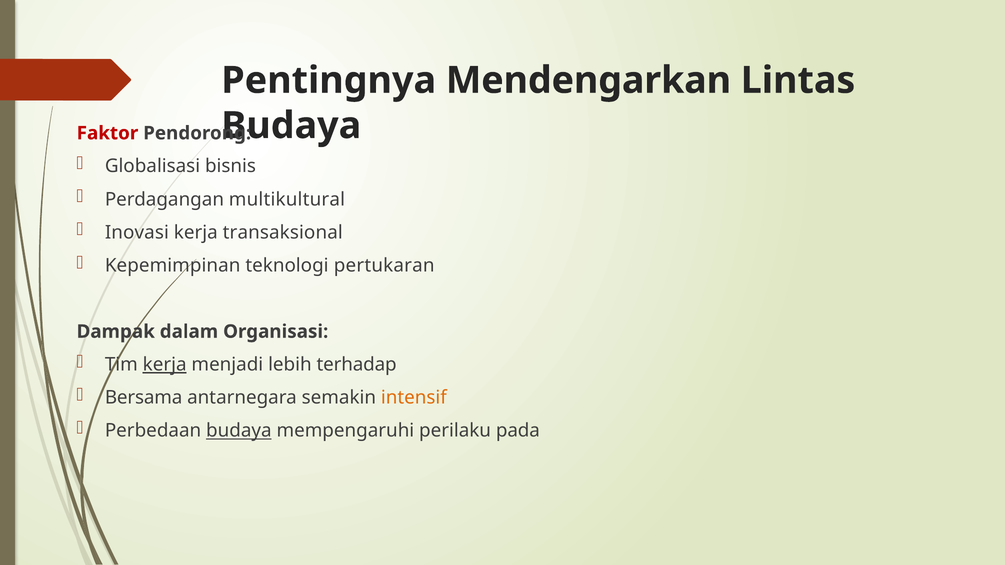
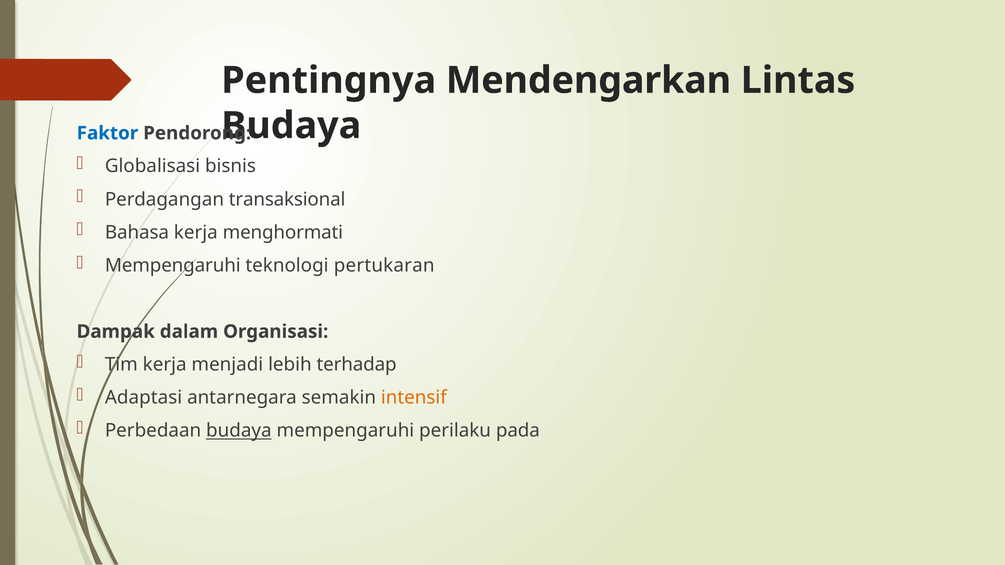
Faktor colour: red -> blue (107, 133)
multikultural: multikultural -> transaksional (287, 199)
Inovasi: Inovasi -> Bahasa (137, 232)
transaksional: transaksional -> menghormati (283, 232)
Kepemimpinan: Kepemimpinan -> Mempengaruhi (173, 266)
kerja underline: present -> none (165, 365)
Bersama: Bersama -> Adaptasi (144, 398)
